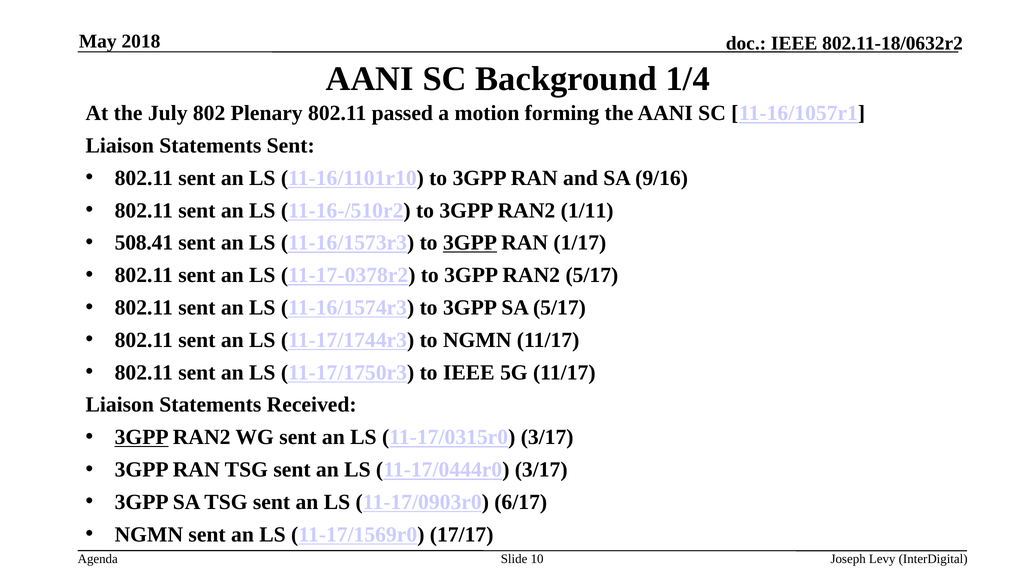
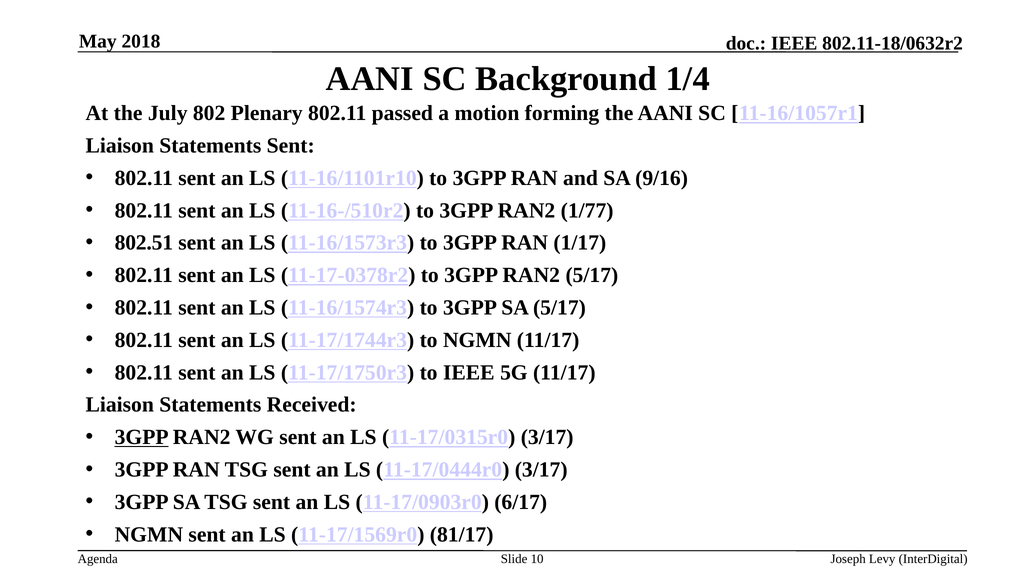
1/11: 1/11 -> 1/77 (587, 210)
508.41: 508.41 -> 802.51 (144, 243)
3GPP underline: present -> none (470, 243)
17/17: 17/17 -> 81/17 (462, 534)
